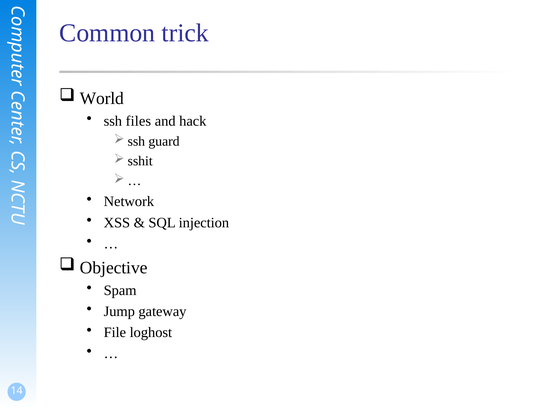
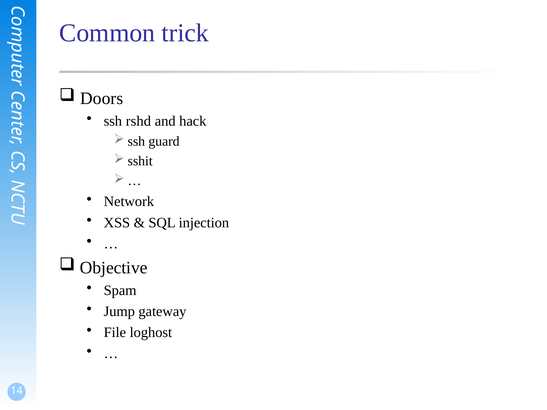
World: World -> Doors (102, 98)
files: files -> rshd (138, 121)
